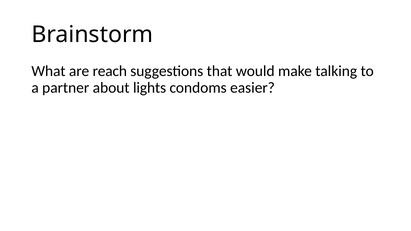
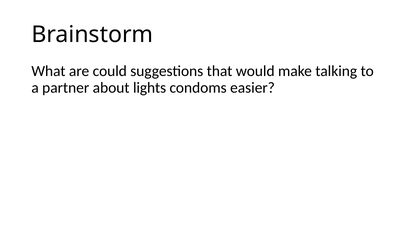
reach: reach -> could (110, 71)
